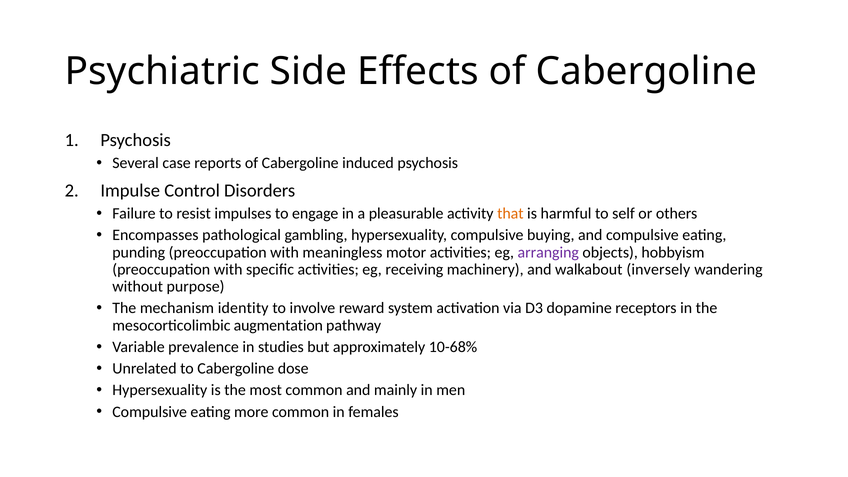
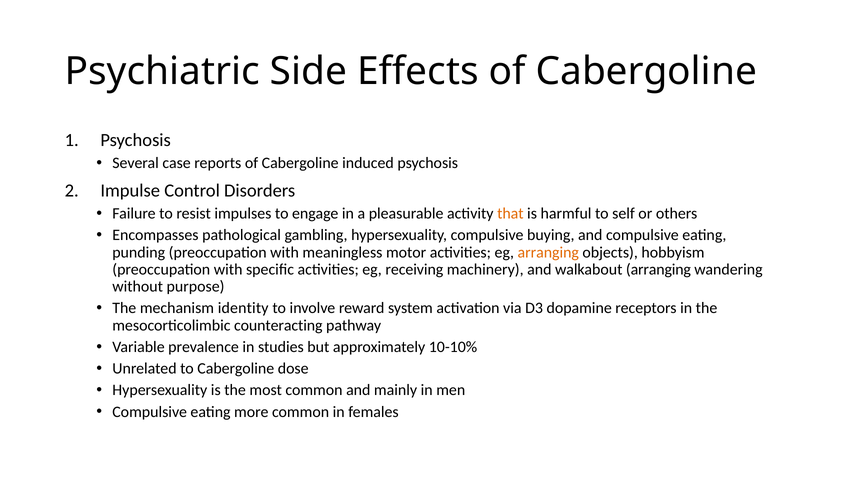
arranging colour: purple -> orange (548, 252)
walkabout inversely: inversely -> arranging (658, 269)
augmentation: augmentation -> counteracting (278, 325)
10-68%: 10-68% -> 10-10% (453, 347)
